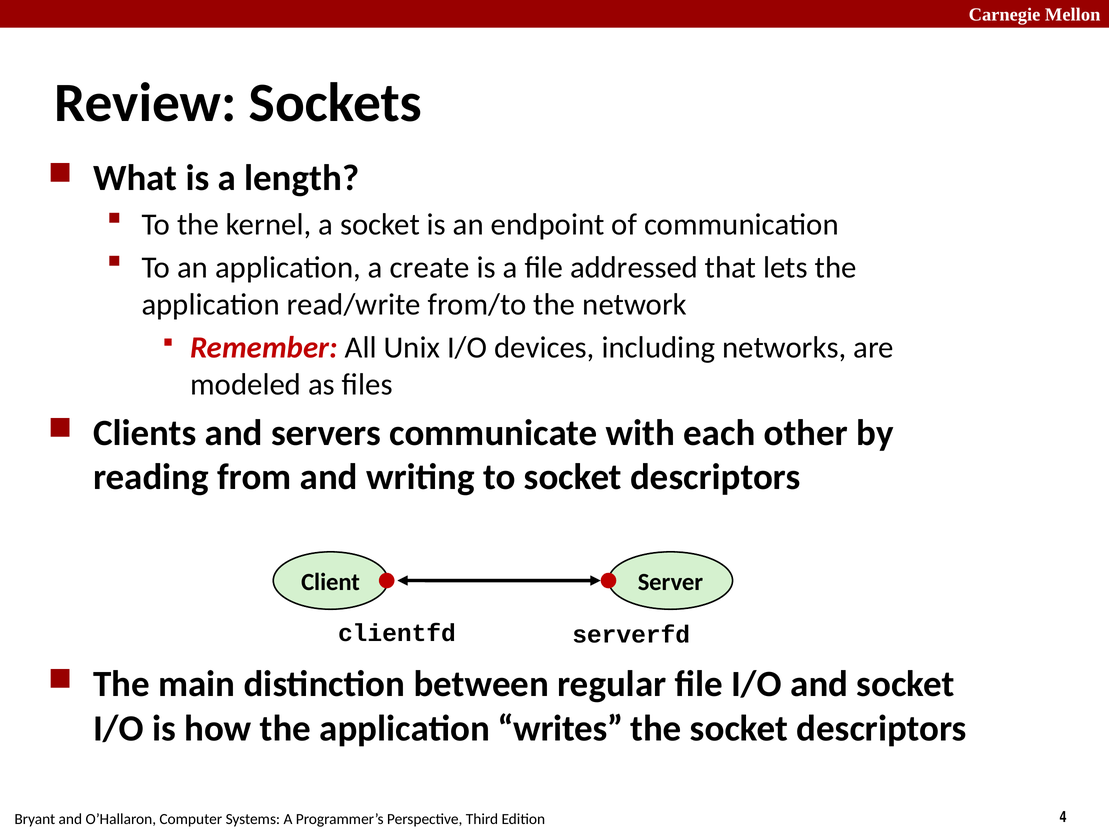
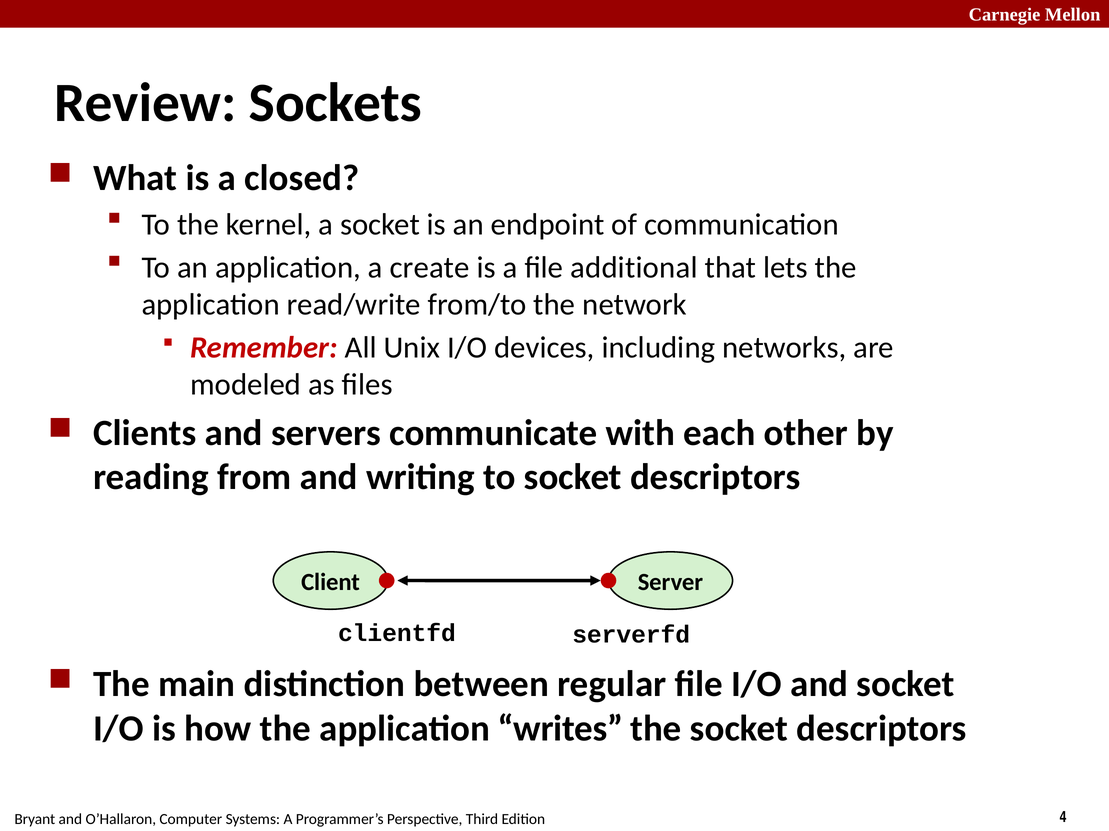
length: length -> closed (302, 178)
addressed: addressed -> additional (634, 268)
